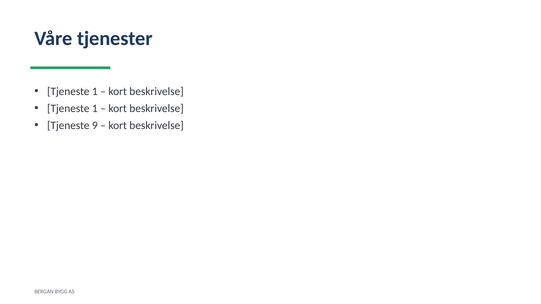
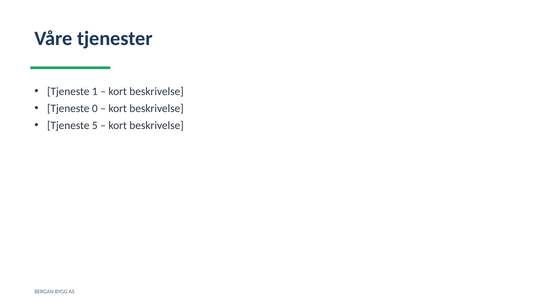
1: 1 -> 0 (95, 109)
9: 9 -> 5 (95, 125)
